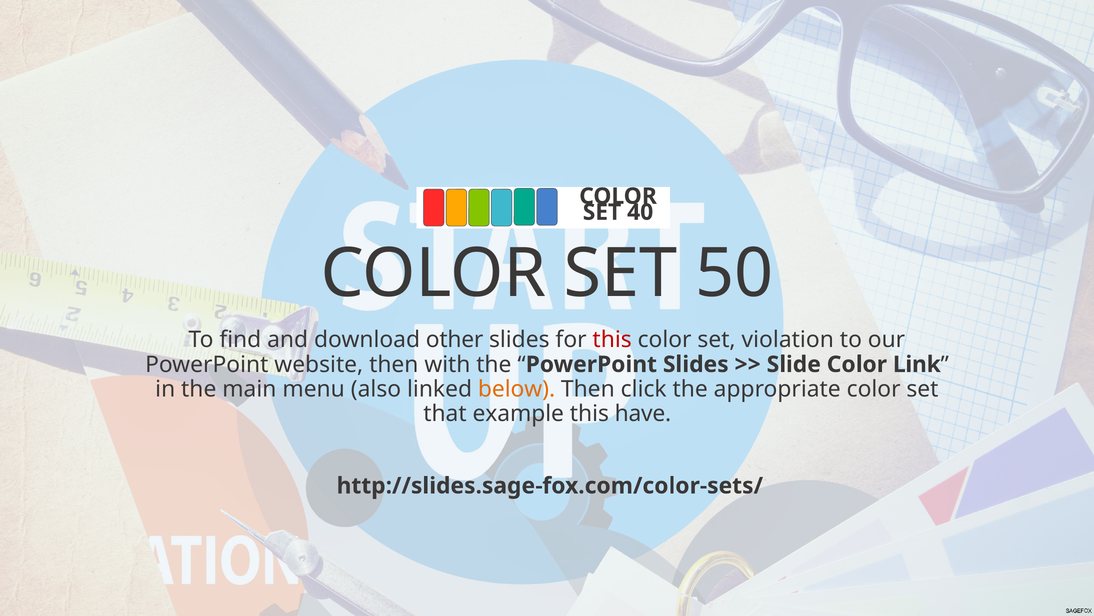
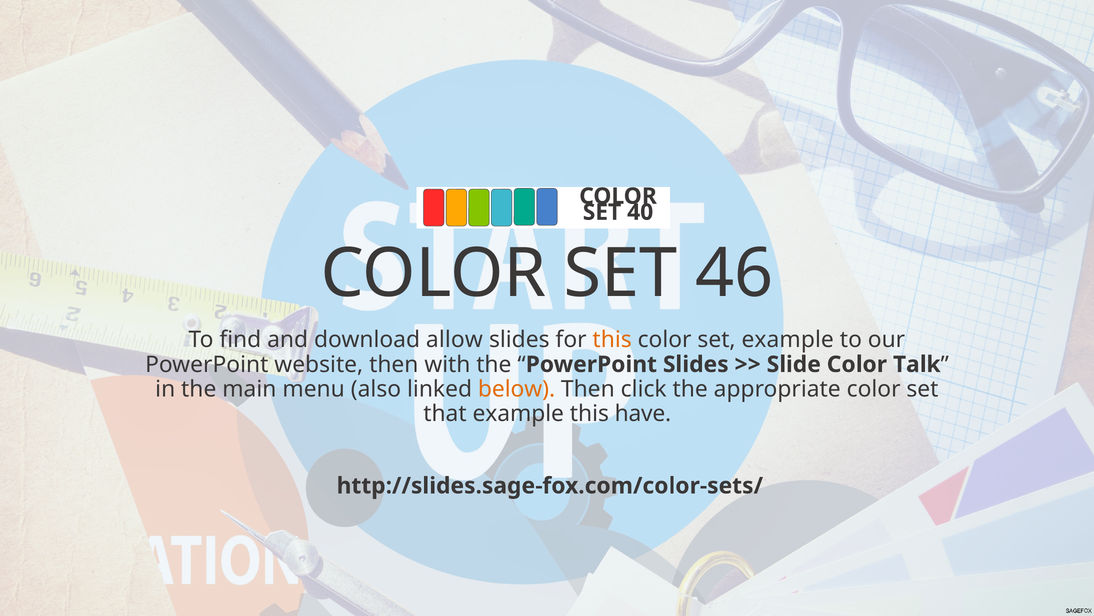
50: 50 -> 46 (734, 273)
other: other -> allow (454, 340)
this colour: red -> orange (612, 340)
set violation: violation -> example (788, 340)
Link: Link -> Talk (917, 364)
